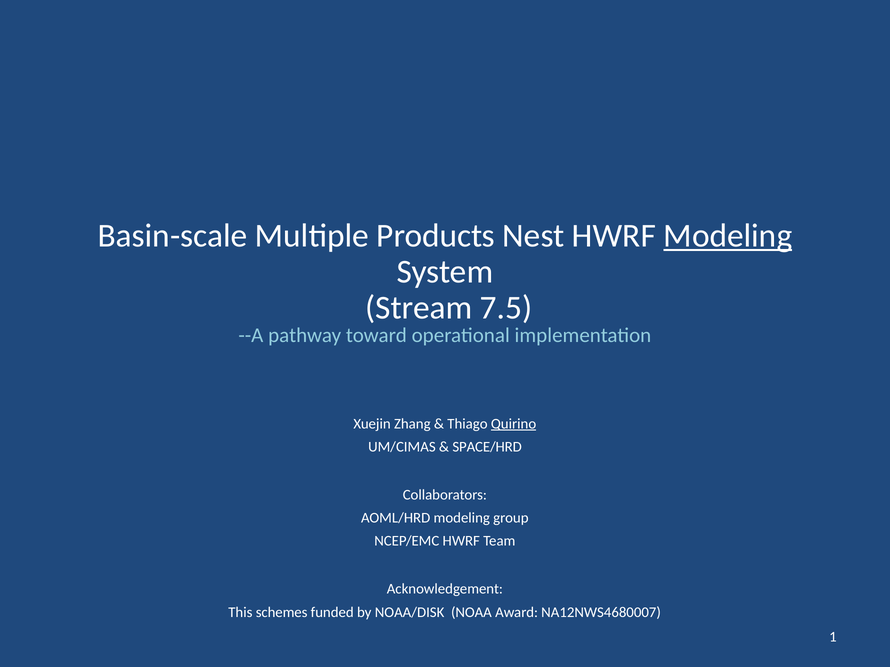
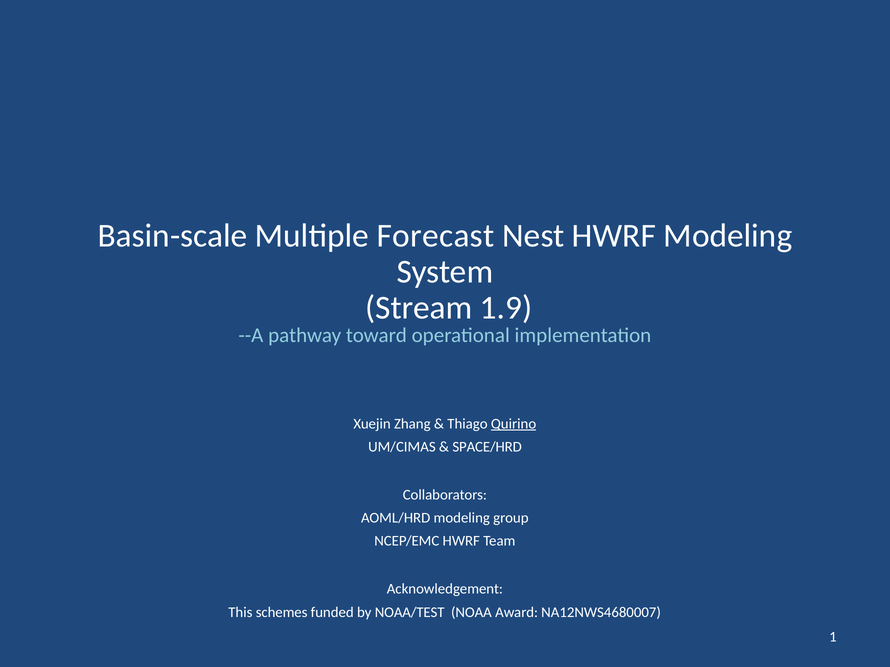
Products: Products -> Forecast (436, 236)
Modeling underline: present -> none (728, 236)
7.5: 7.5 -> 1.9 (506, 308)
NOAA/DISK: NOAA/DISK -> NOAA/TEST (410, 613)
